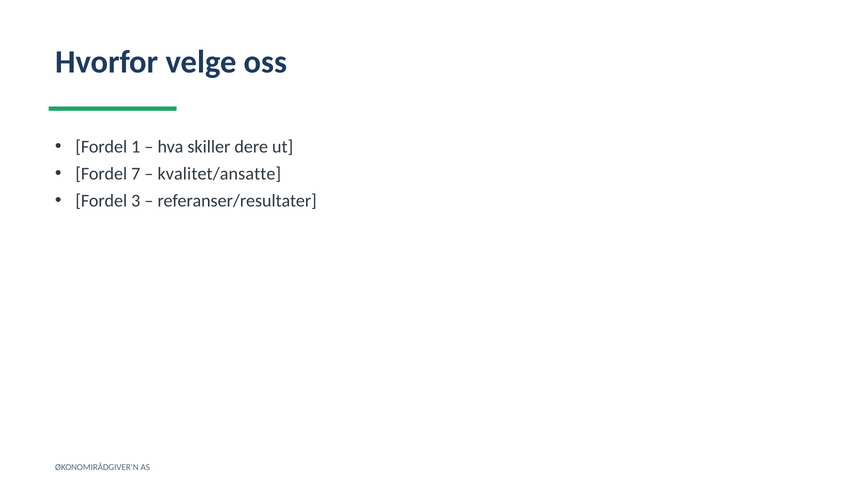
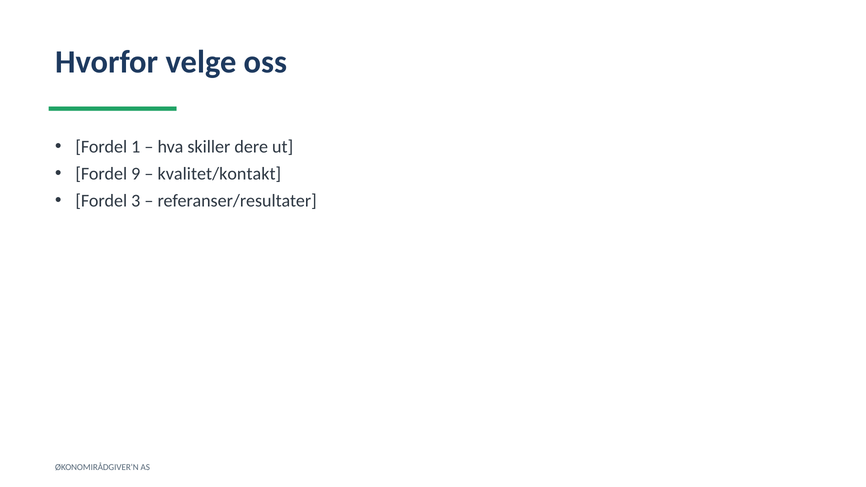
7: 7 -> 9 (136, 174)
kvalitet/ansatte: kvalitet/ansatte -> kvalitet/kontakt (219, 174)
